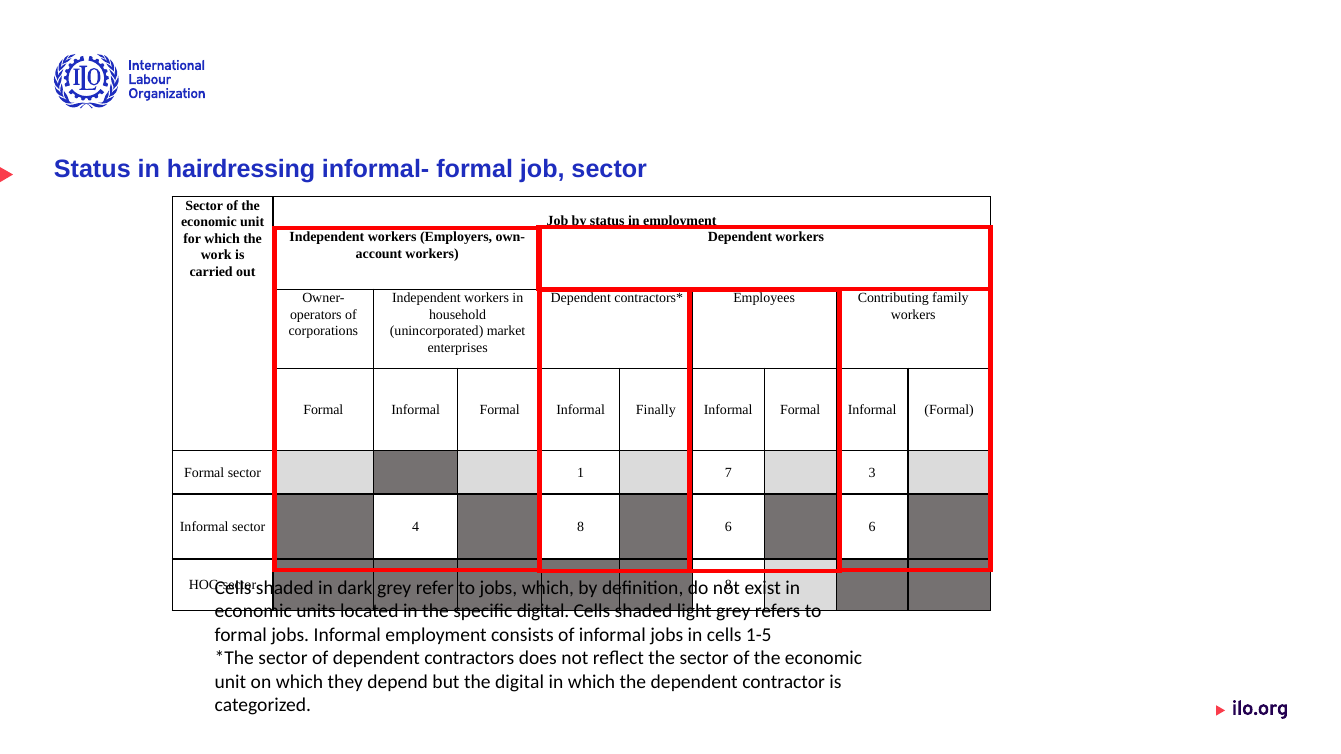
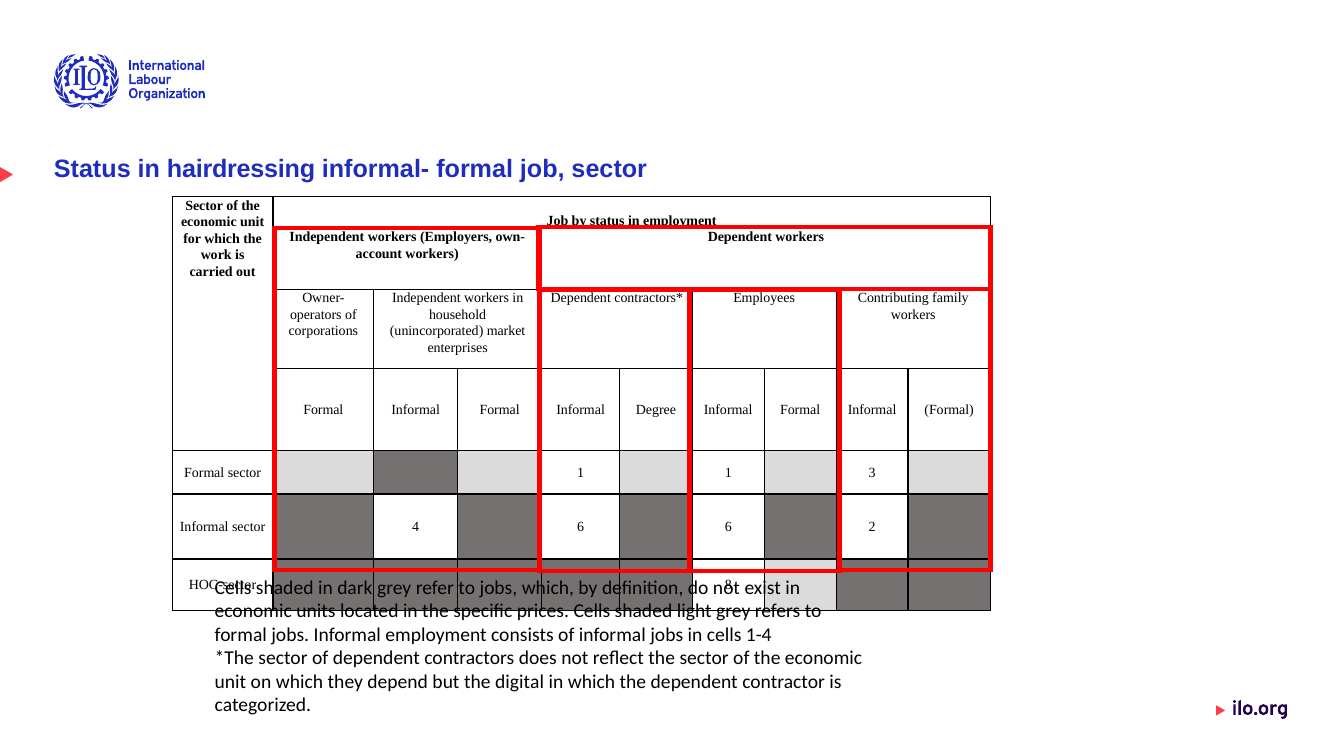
Finally: Finally -> Degree (656, 410)
1 7: 7 -> 1 (728, 473)
4 8: 8 -> 6 (581, 527)
6 6: 6 -> 2 (872, 527)
specific digital: digital -> prices (543, 612)
1-5: 1-5 -> 1-4 (759, 635)
